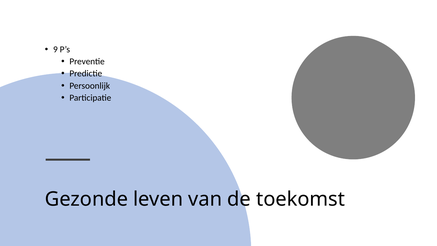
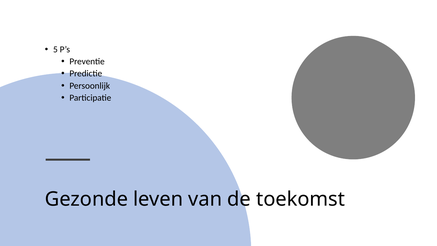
9: 9 -> 5 (55, 49)
